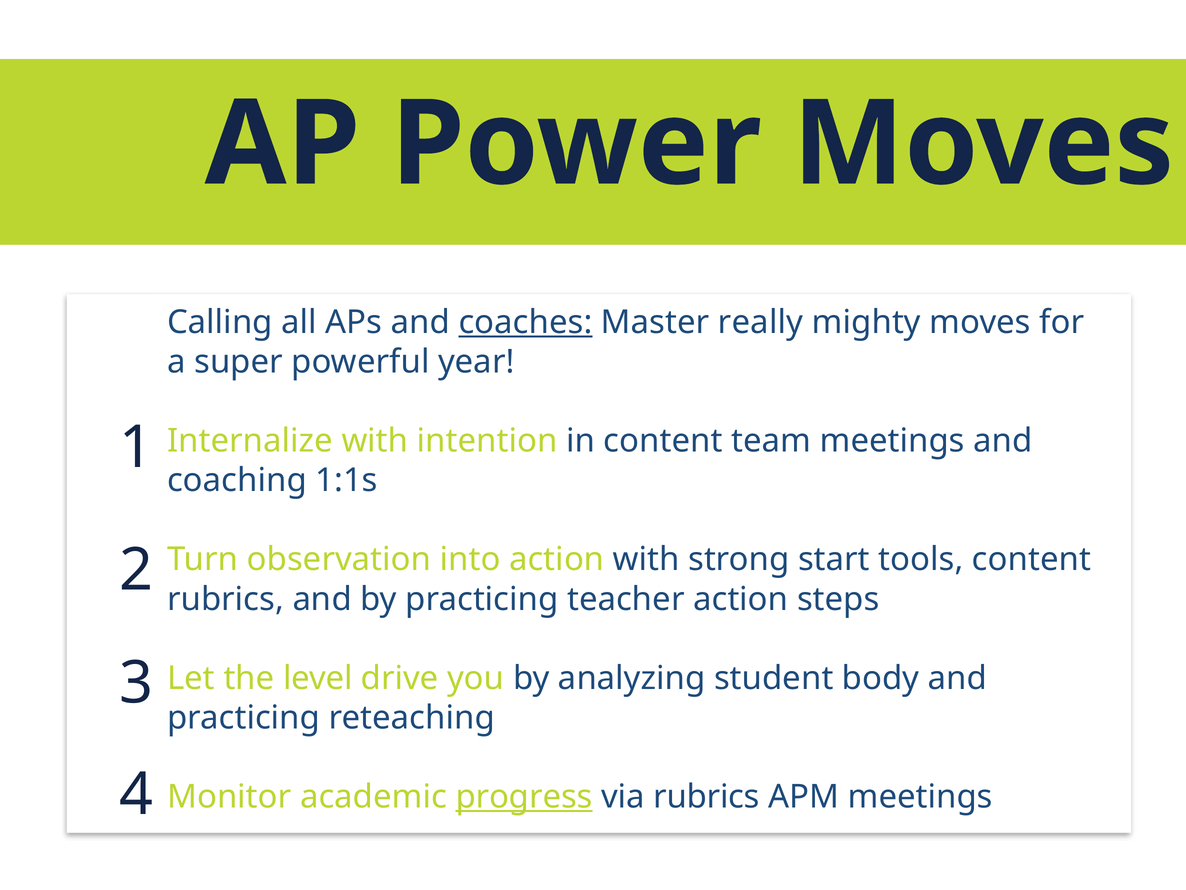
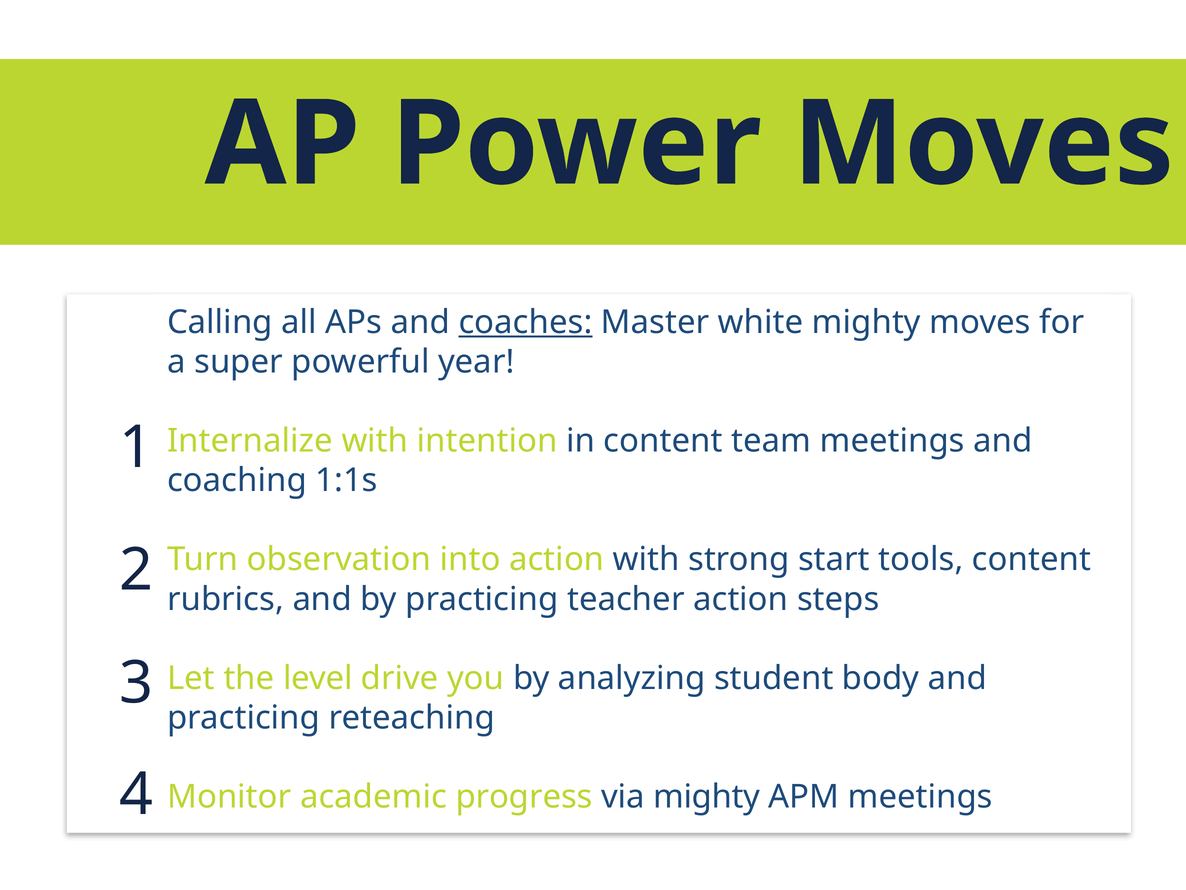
really: really -> white (761, 322)
progress underline: present -> none (524, 797)
via rubrics: rubrics -> mighty (707, 797)
